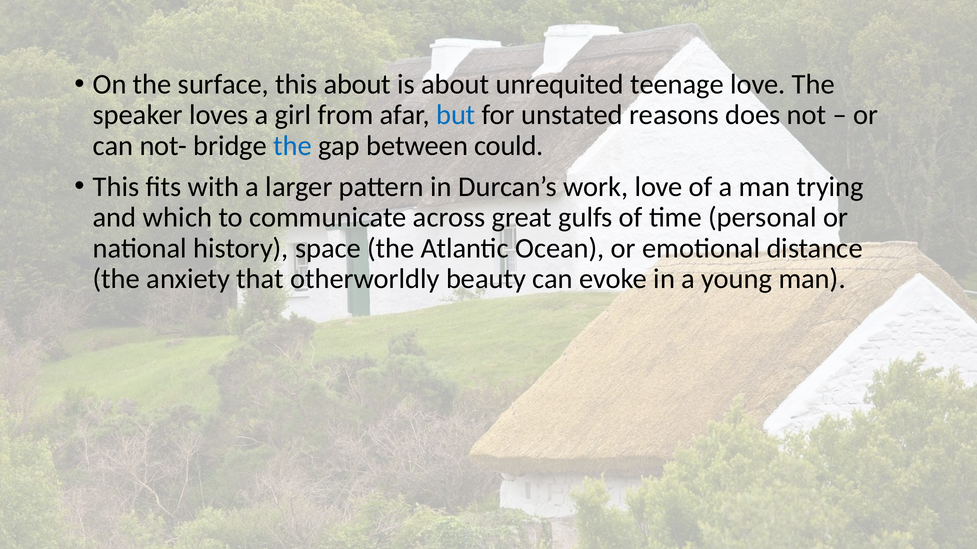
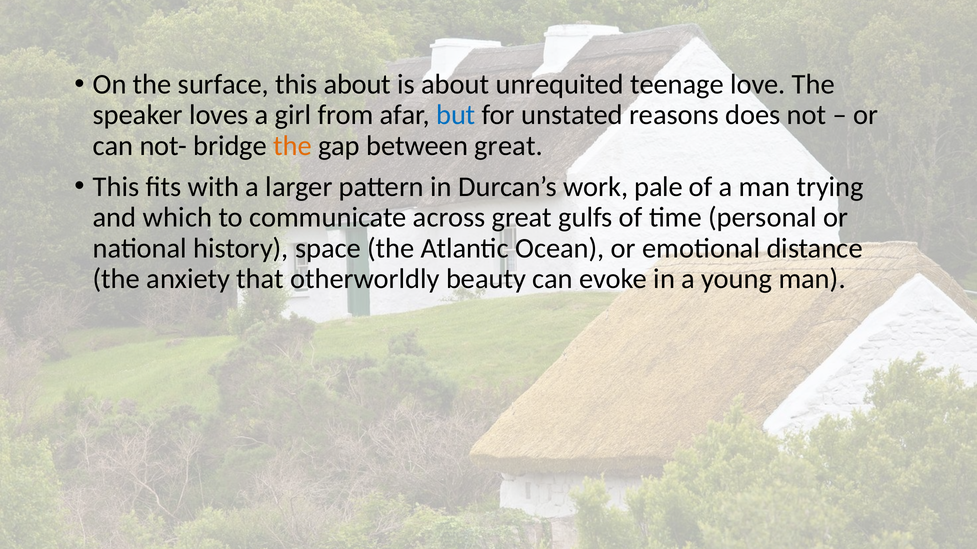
the colour: blue -> orange (293, 146)
between could: could -> great (509, 146)
work love: love -> pale (659, 187)
